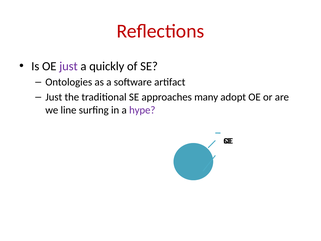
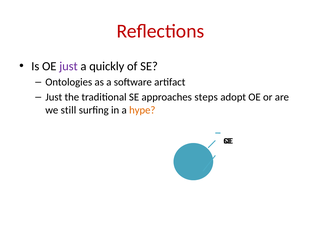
many: many -> steps (206, 97)
line: line -> still (68, 110)
hype colour: purple -> orange (142, 110)
